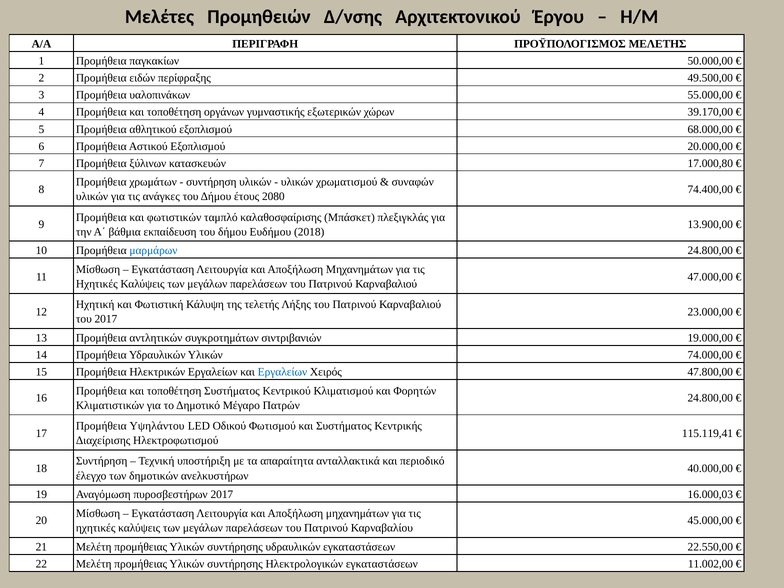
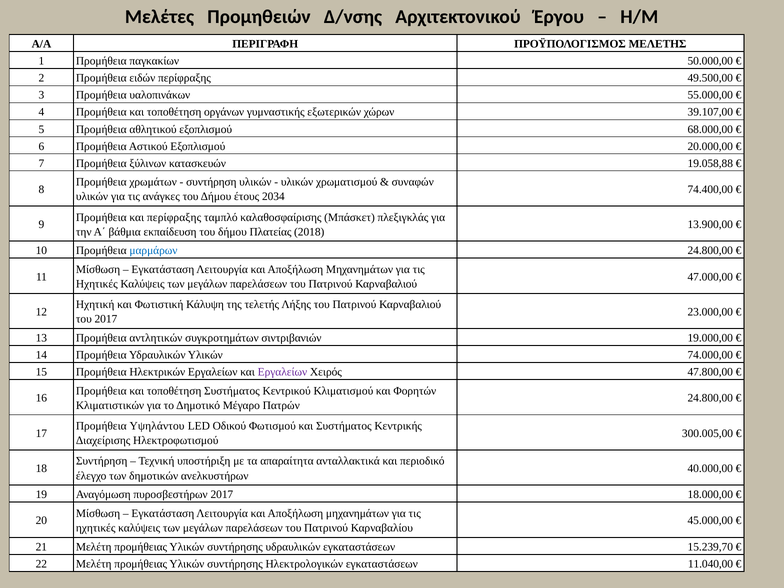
39.170,00: 39.170,00 -> 39.107,00 (710, 112)
17.000,80: 17.000,80 -> 19.058,88 (710, 163)
2080: 2080 -> 2034 (273, 197)
και φωτιστικών: φωτιστικών -> περίφραξης (174, 217)
Ευδήμου: Ευδήμου -> Πλατείας (270, 232)
Εργαλείων colour: blue -> purple (282, 372)
115.119,41: 115.119,41 -> 300.005,00 (708, 433)
16.000,03: 16.000,03 -> 18.000,00 (710, 495)
22.550,00: 22.550,00 -> 15.239,70 (710, 547)
11.002,00: 11.002,00 -> 11.040,00 (710, 564)
